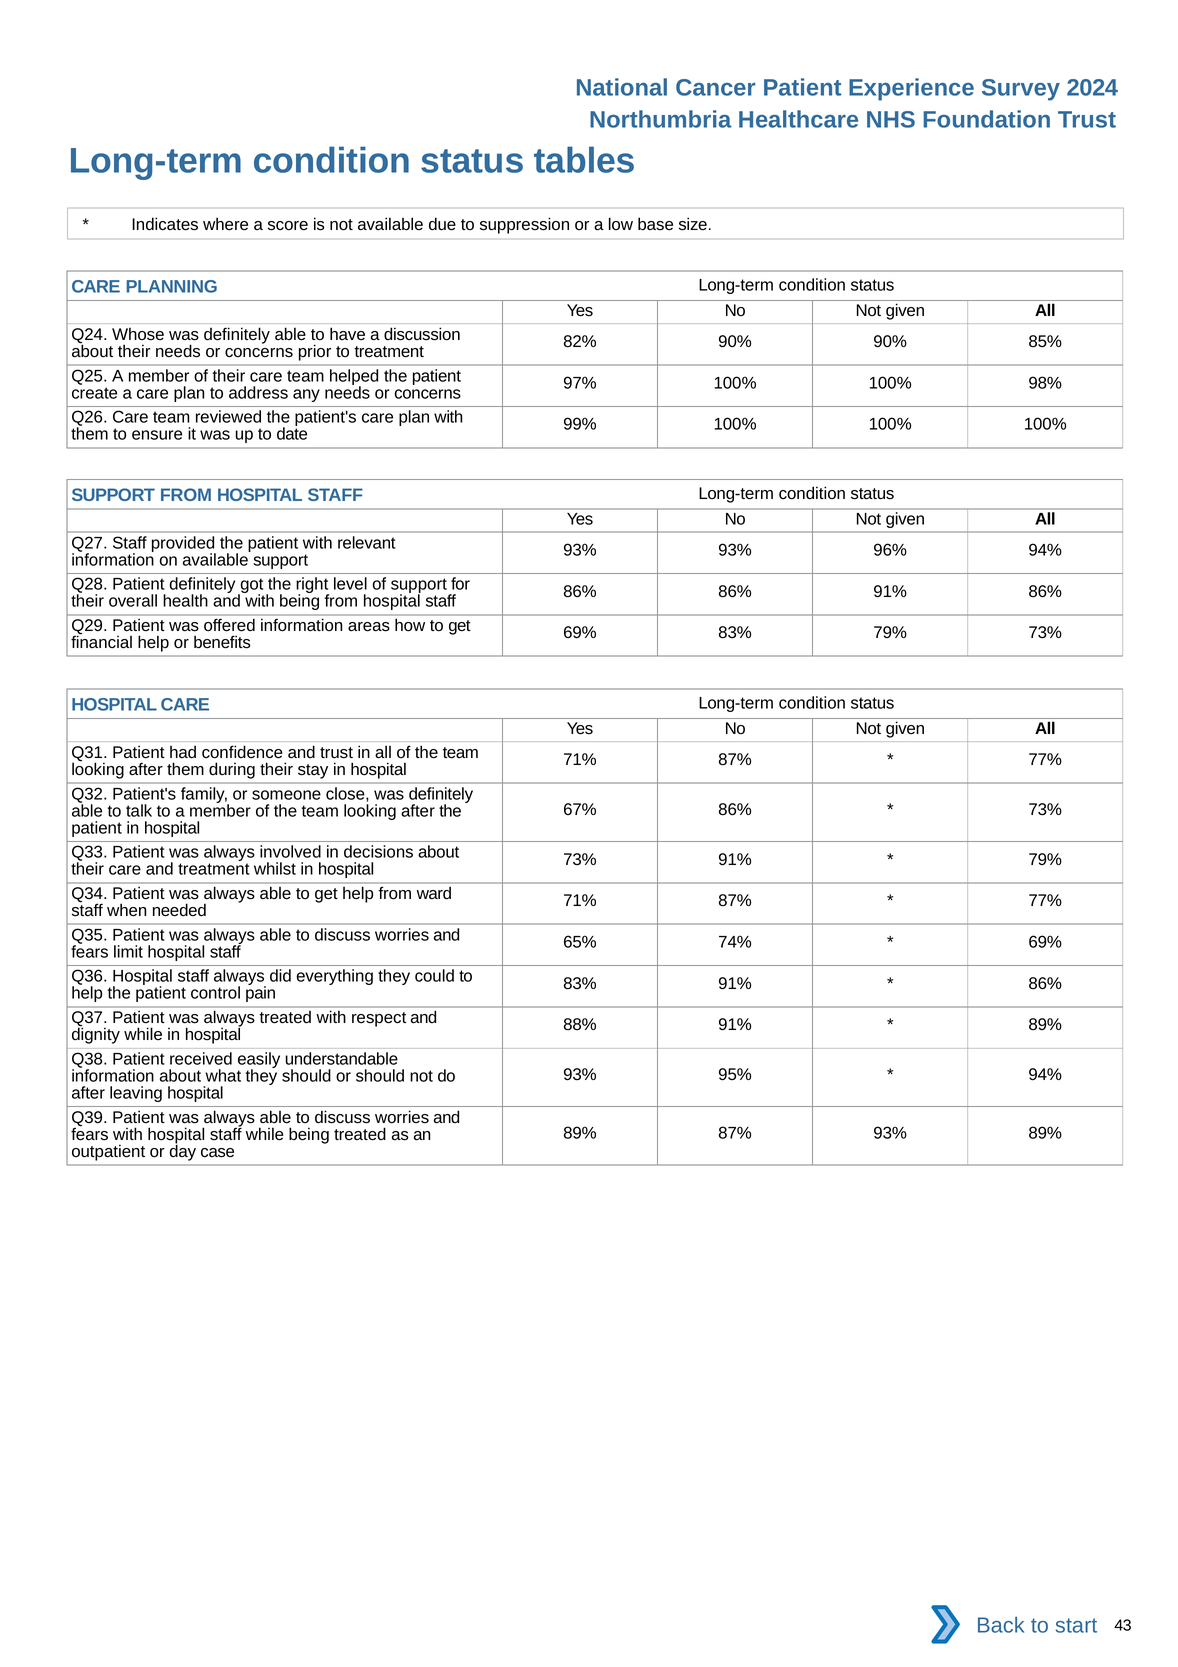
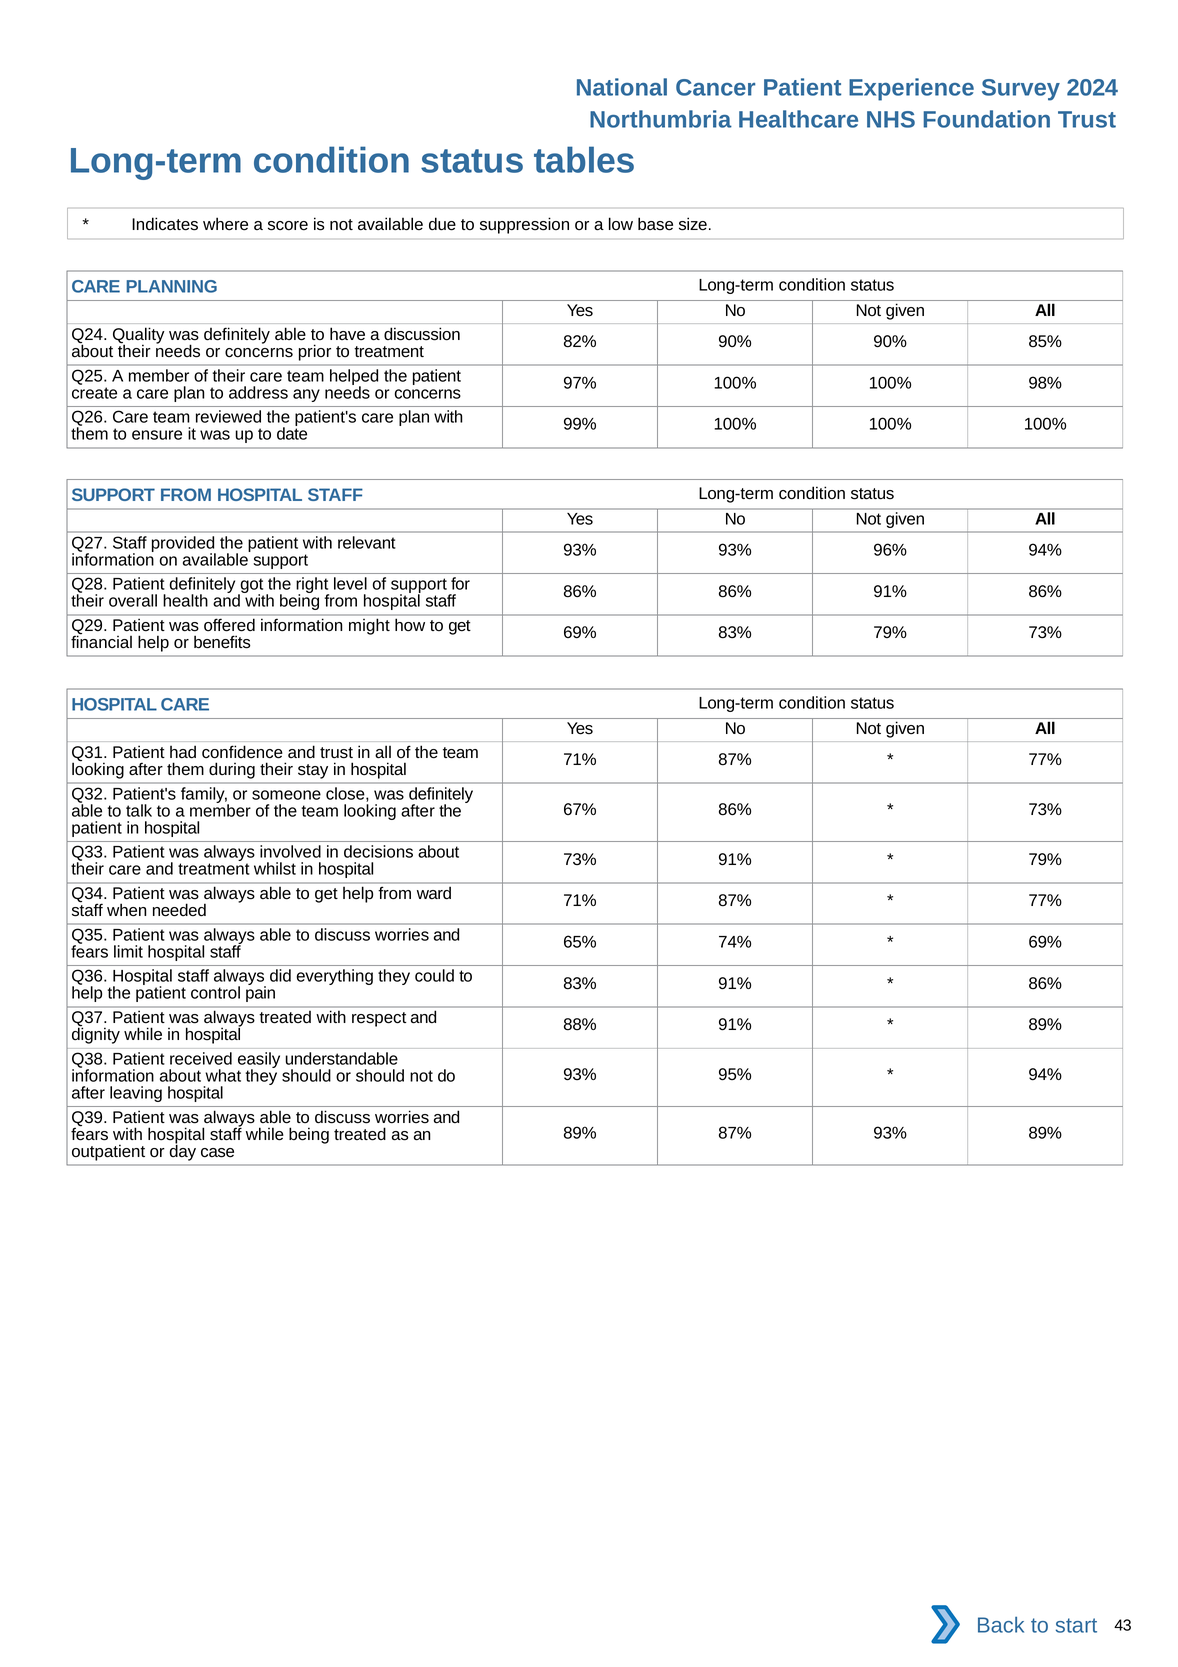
Whose: Whose -> Quality (138, 335)
areas: areas -> might (369, 626)
